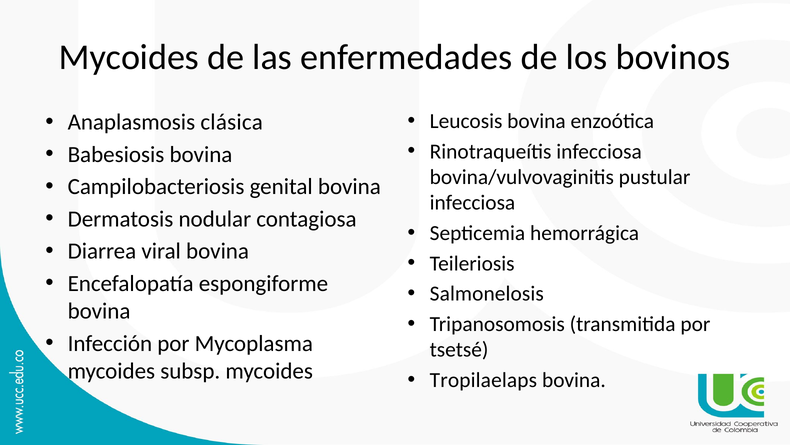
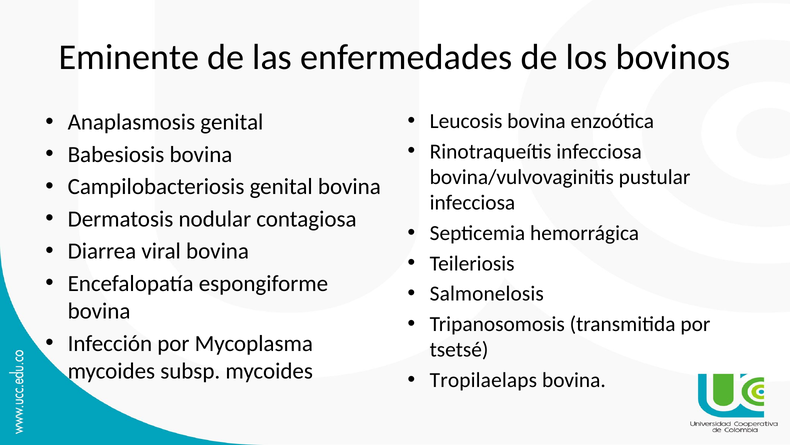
Mycoides: Mycoides -> Eminente (129, 57)
Anaplasmosis clásica: clásica -> genital (232, 122)
